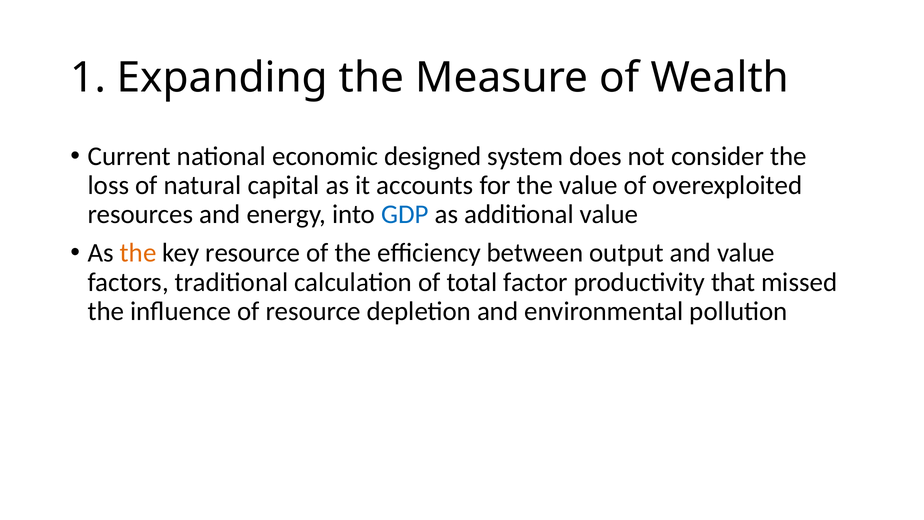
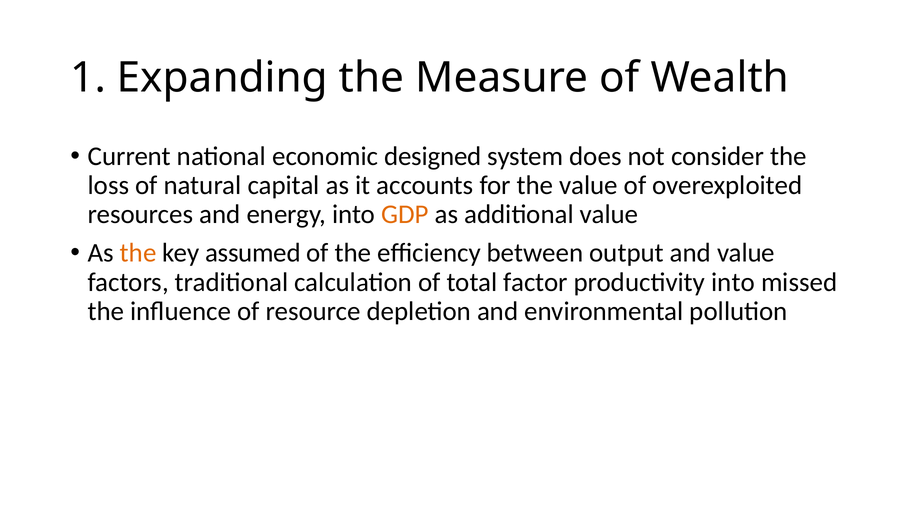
GDP colour: blue -> orange (405, 214)
key resource: resource -> assumed (253, 253)
productivity that: that -> into (733, 282)
